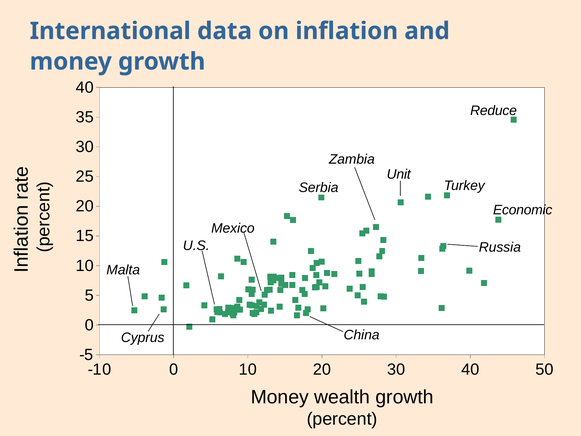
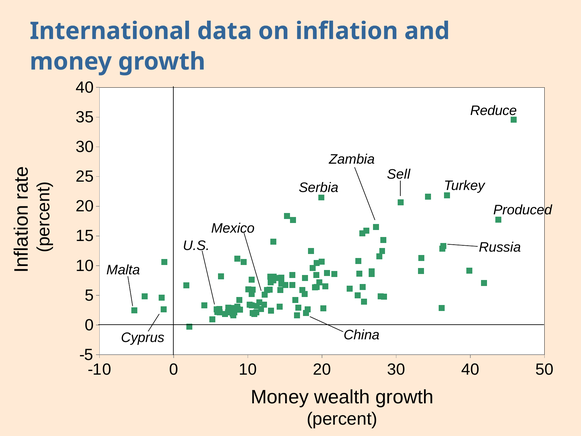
Unit: Unit -> Sell (399, 174)
Economic: Economic -> Produced (523, 210)
